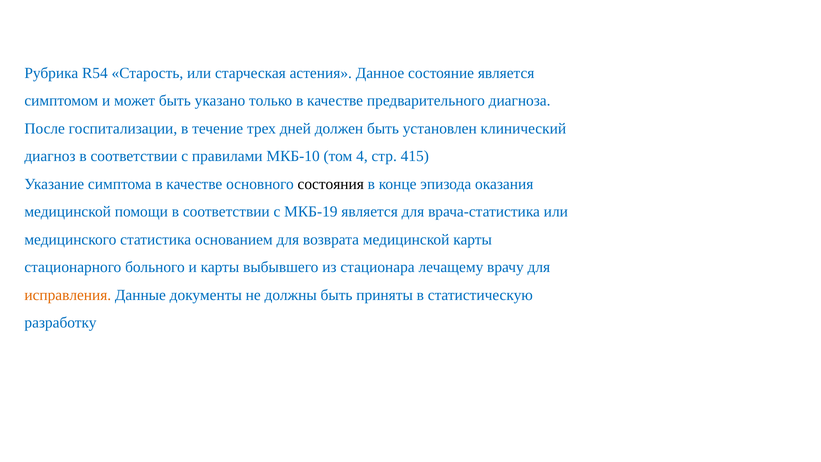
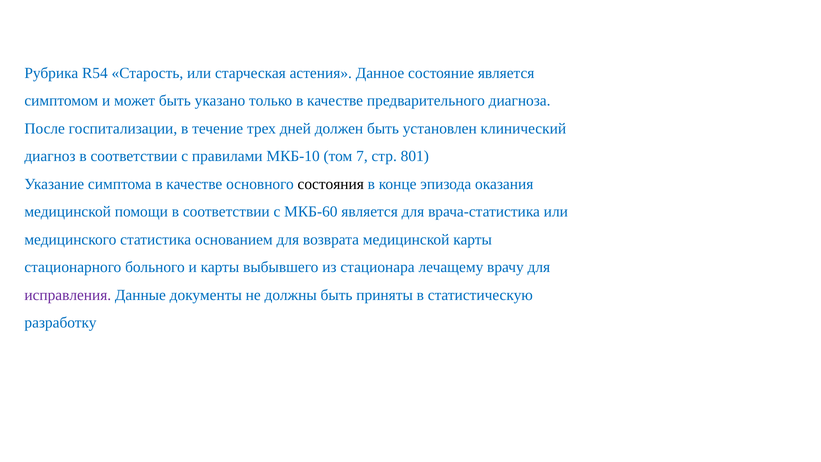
4: 4 -> 7 (362, 156)
415: 415 -> 801 (415, 156)
МКБ-19: МКБ-19 -> МКБ-60 (311, 212)
исправления colour: orange -> purple (68, 295)
